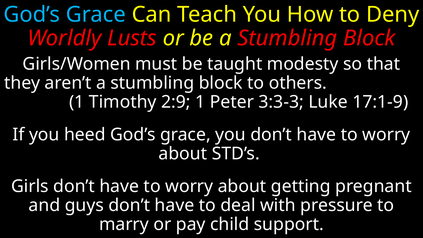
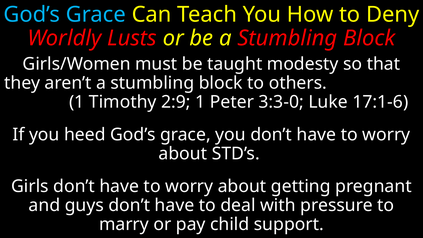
3:3-3: 3:3-3 -> 3:3-0 (281, 102)
17:1-9: 17:1-9 -> 17:1-6 (380, 102)
